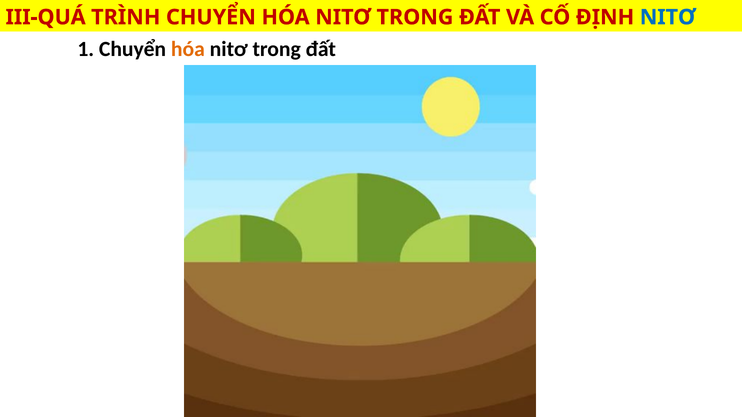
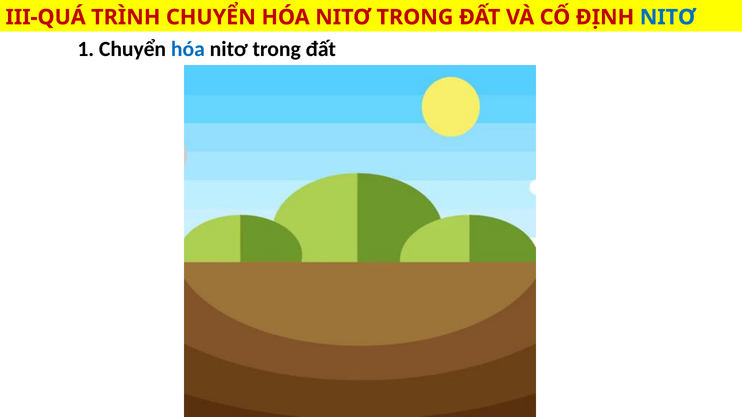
hóa colour: orange -> blue (188, 49)
